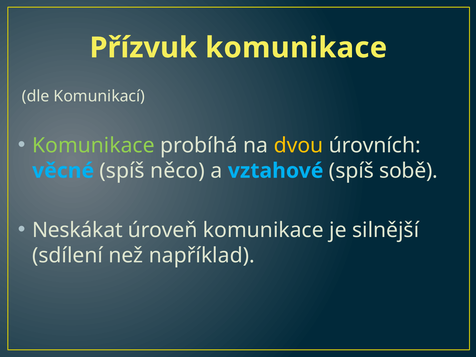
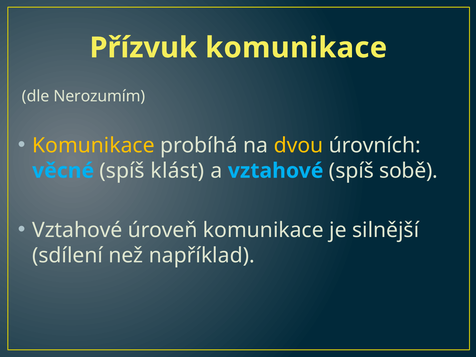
Komunikací: Komunikací -> Nerozumím (99, 96)
Komunikace colour: light green -> yellow (93, 145)
něco: něco -> klást (177, 171)
Neskákat: Neskákat -> Vztahové (77, 230)
